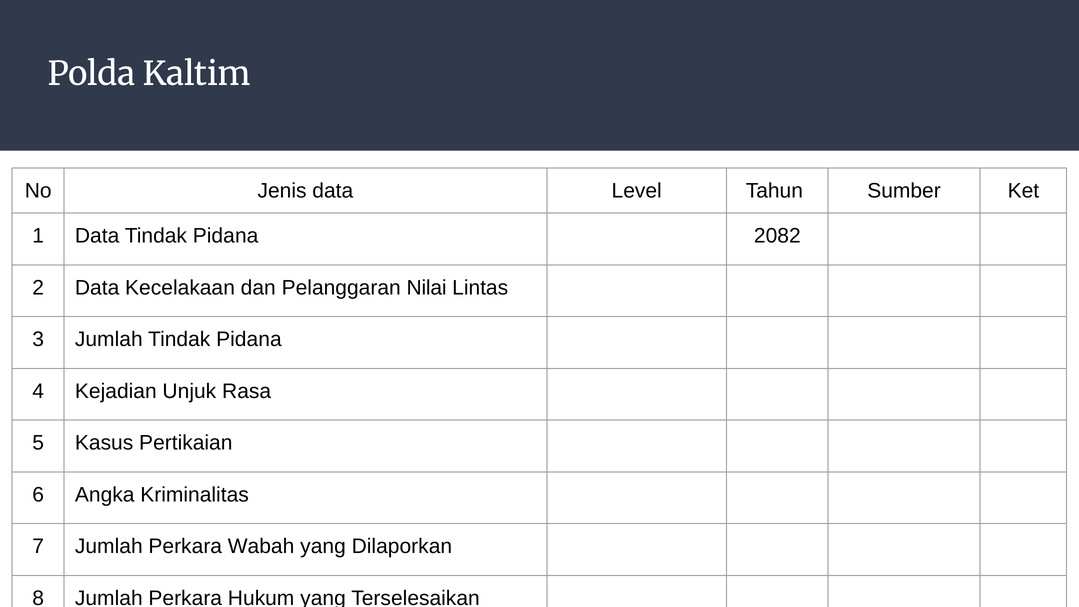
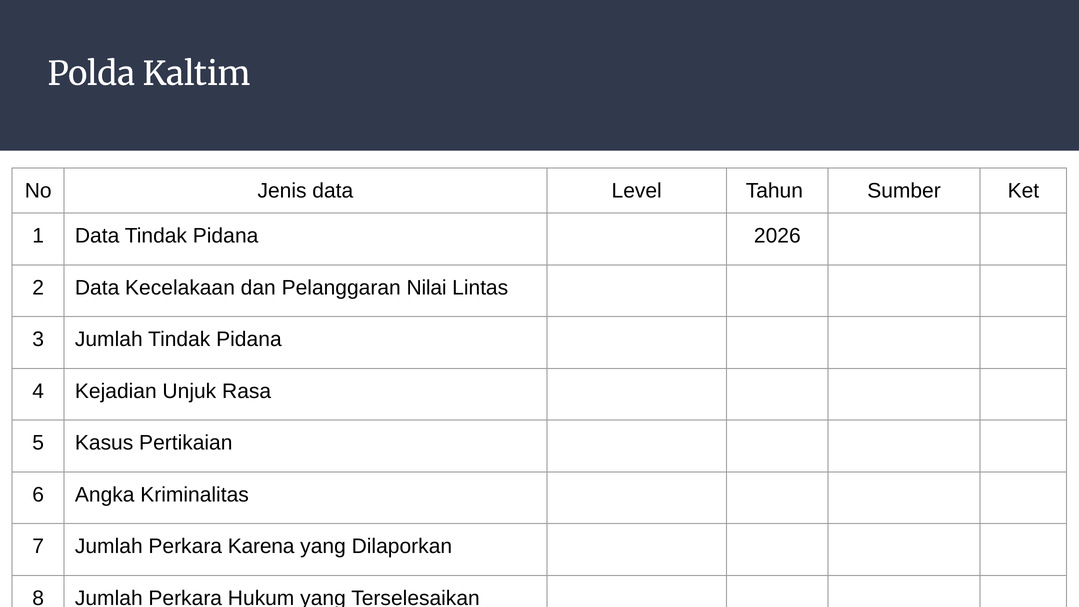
2082: 2082 -> 2026 (777, 236)
Wabah: Wabah -> Karena (261, 546)
